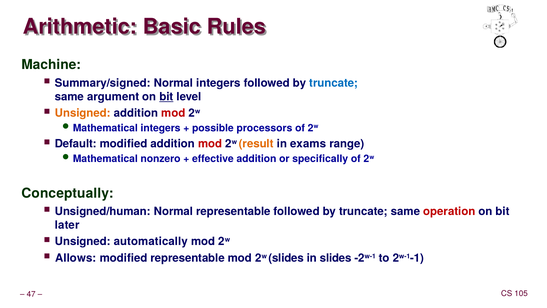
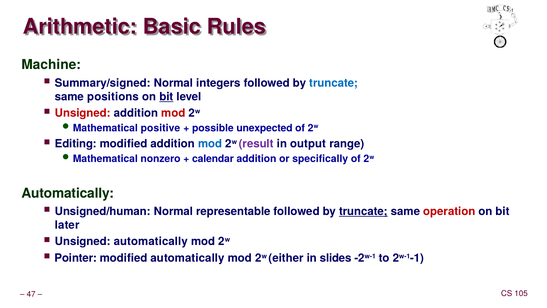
argument: argument -> positions (113, 97)
Unsigned colour: orange -> red (83, 113)
integers: integers -> positive (160, 128)
processors: processors -> unexpected (264, 128)
Default: Default -> Editing (76, 144)
mod colour: red -> blue (210, 144)
result colour: orange -> purple (256, 144)
exams: exams -> output (308, 144)
effective: effective -> calendar (213, 159)
Conceptually: Conceptually -> Automatically (68, 193)
truncate underline: none -> present (363, 211)
Allows: Allows -> Pointer (76, 258)
modified representable: representable -> automatically (188, 258)
2w slides: slides -> either (286, 258)
